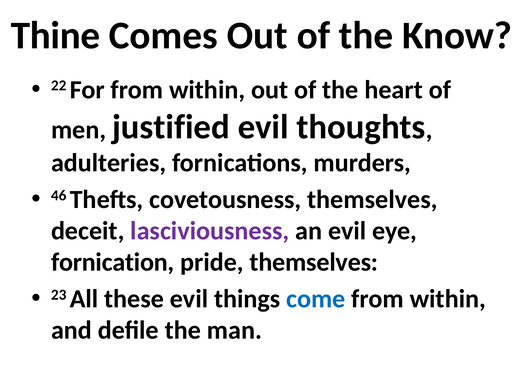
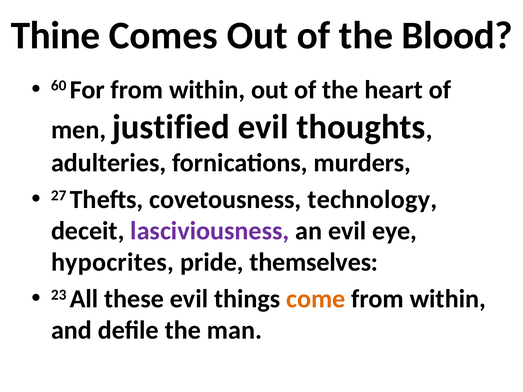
Know: Know -> Blood (457, 35)
22: 22 -> 60 (59, 86)
46: 46 -> 27 (59, 195)
covetousness themselves: themselves -> technology (372, 200)
fornication: fornication -> hypocrites (112, 262)
come colour: blue -> orange (316, 299)
